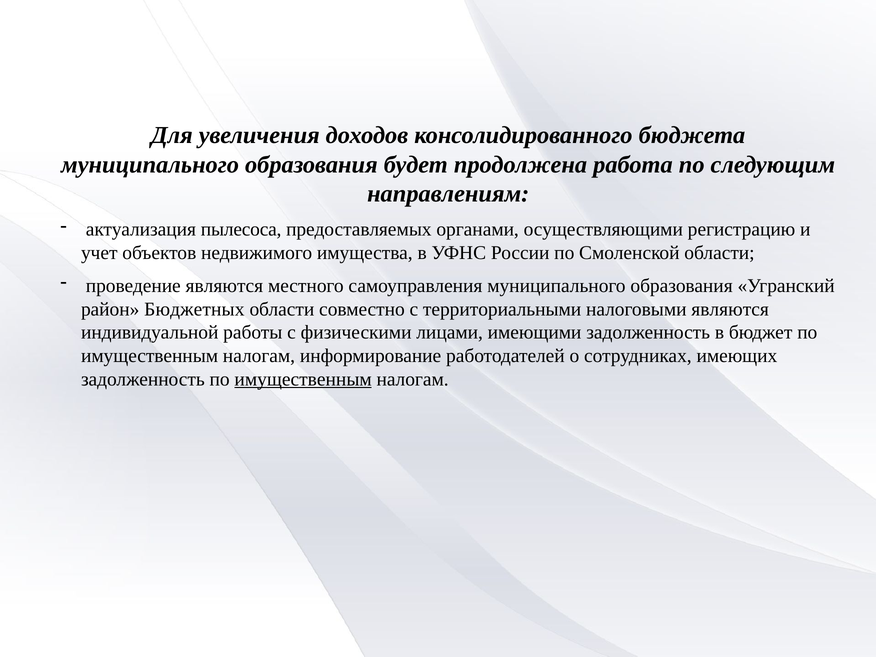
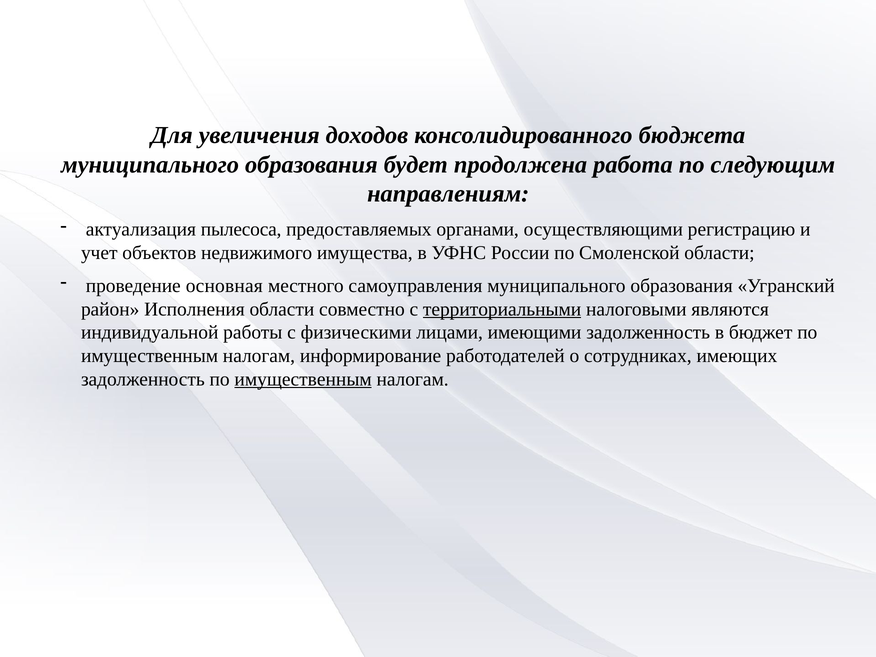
проведение являются: являются -> основная (224, 286)
Бюджетных: Бюджетных -> Исполнения (194, 309)
территориальными underline: none -> present (502, 309)
